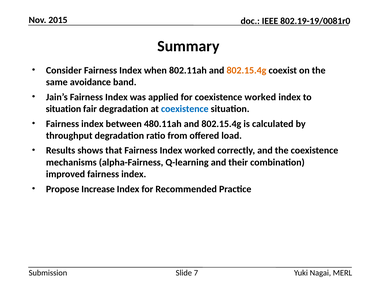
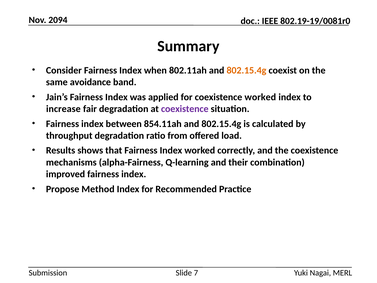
2015: 2015 -> 2094 (58, 20)
situation: situation -> increase (63, 109)
coexistence colour: blue -> purple (185, 109)
480.11ah: 480.11ah -> 854.11ah (163, 124)
Increase: Increase -> Method (98, 189)
